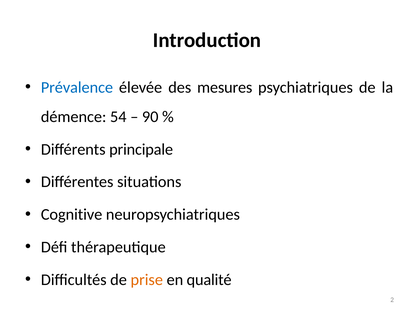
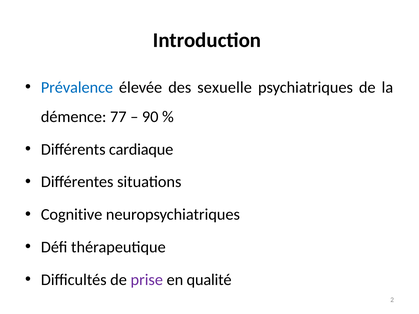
mesures: mesures -> sexuelle (225, 88)
54: 54 -> 77 (118, 117)
principale: principale -> cardiaque (141, 149)
prise colour: orange -> purple (147, 280)
